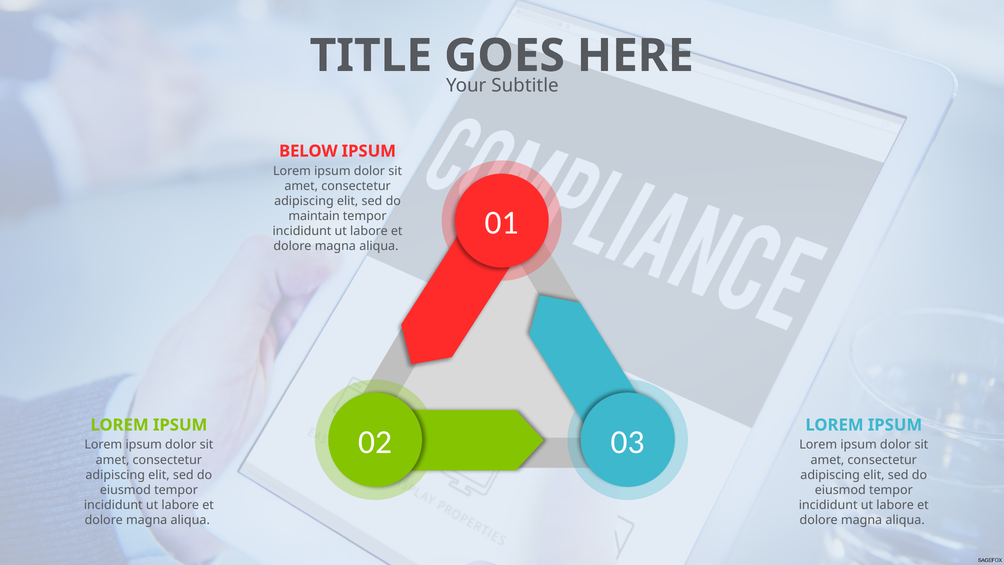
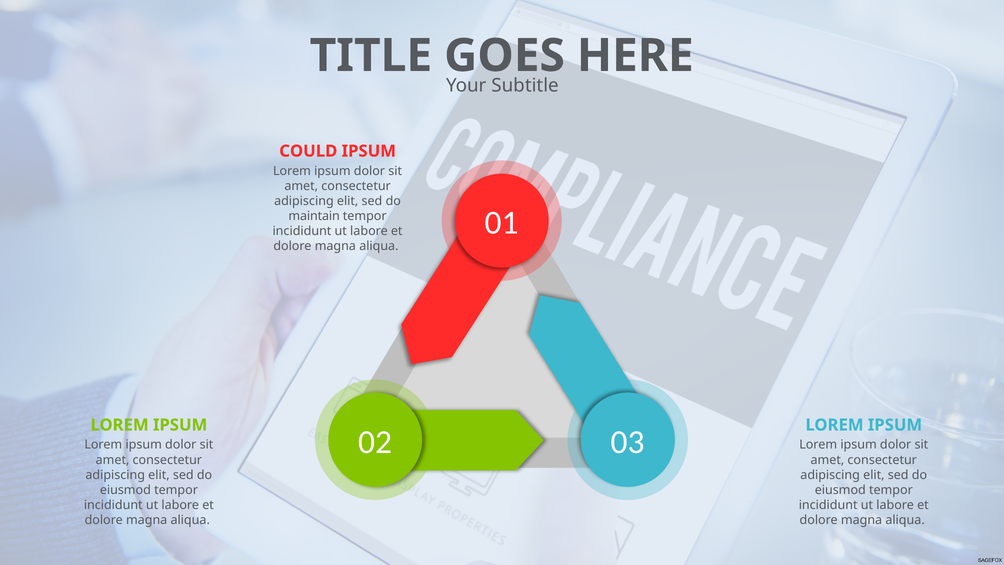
BELOW: BELOW -> COULD (308, 151)
